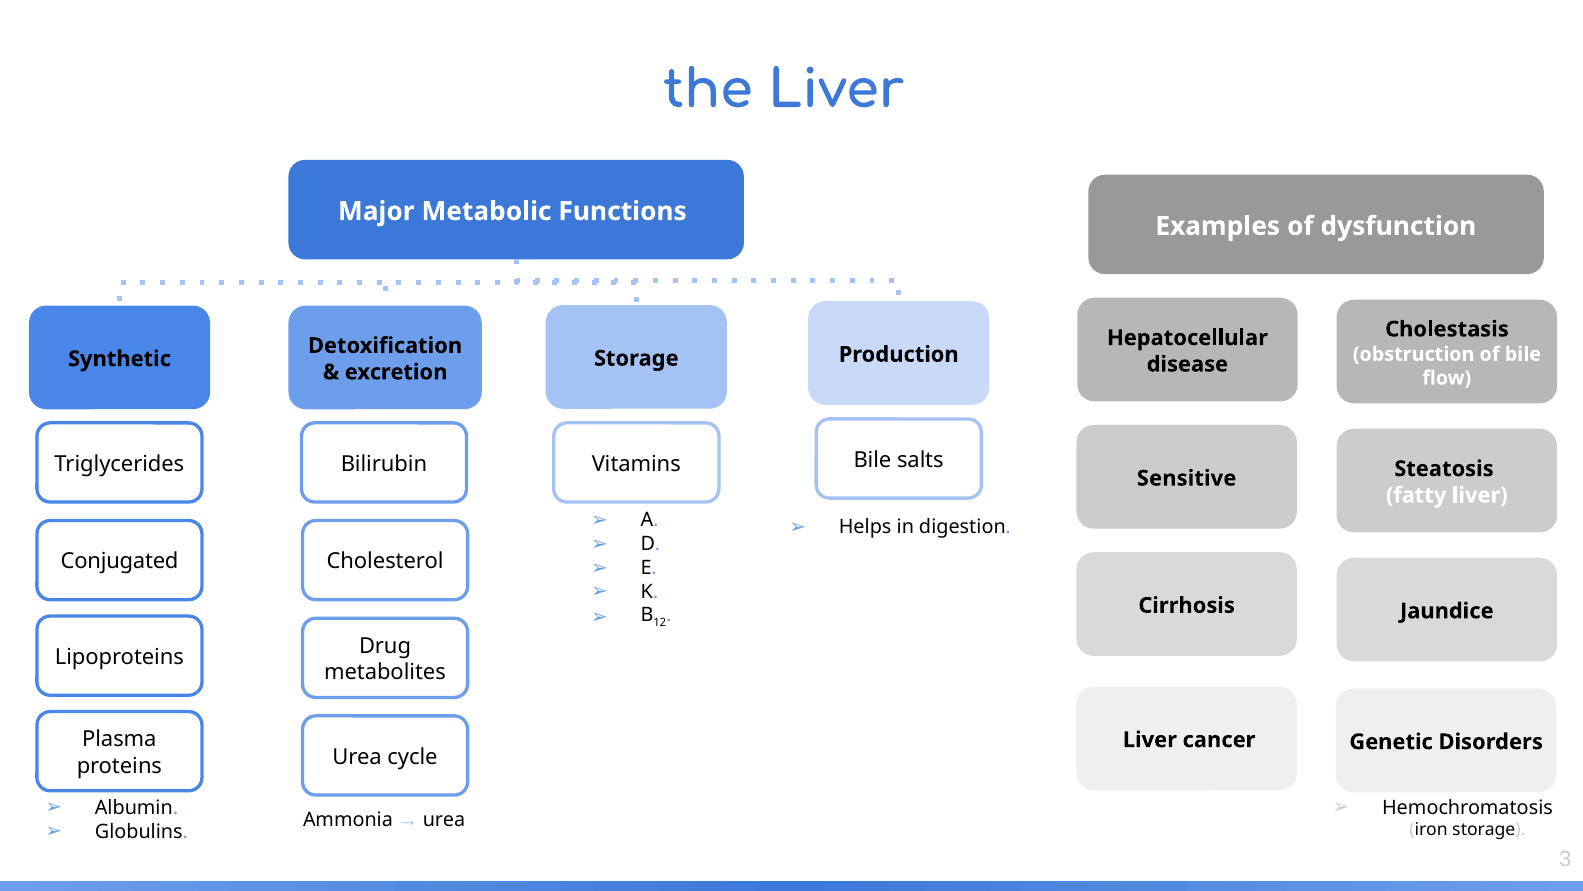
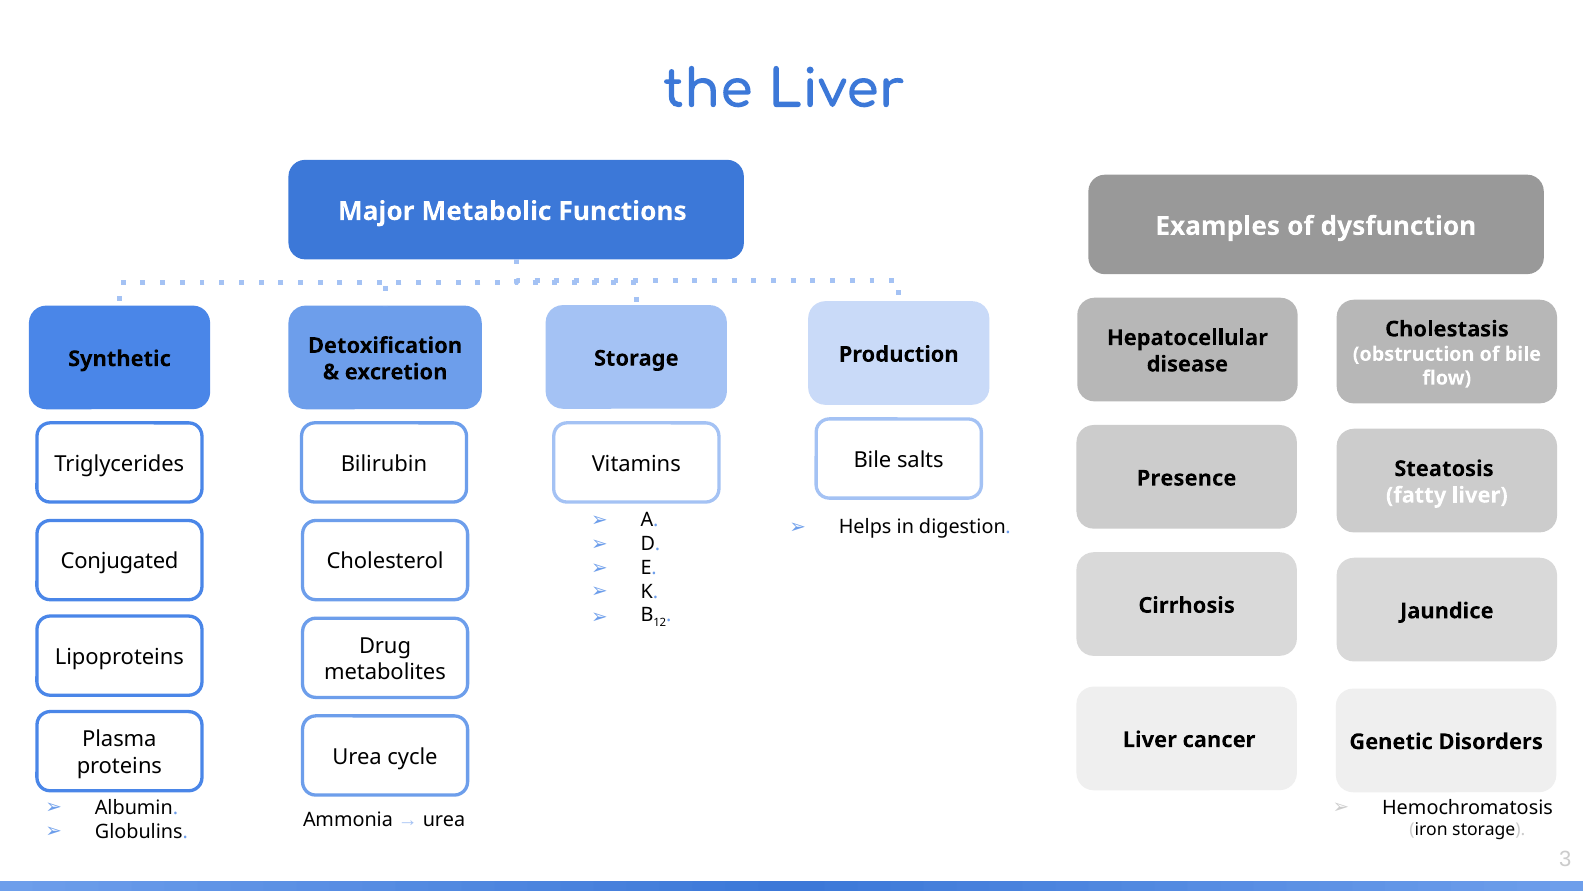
Sensitive: Sensitive -> Presence (1187, 478)
